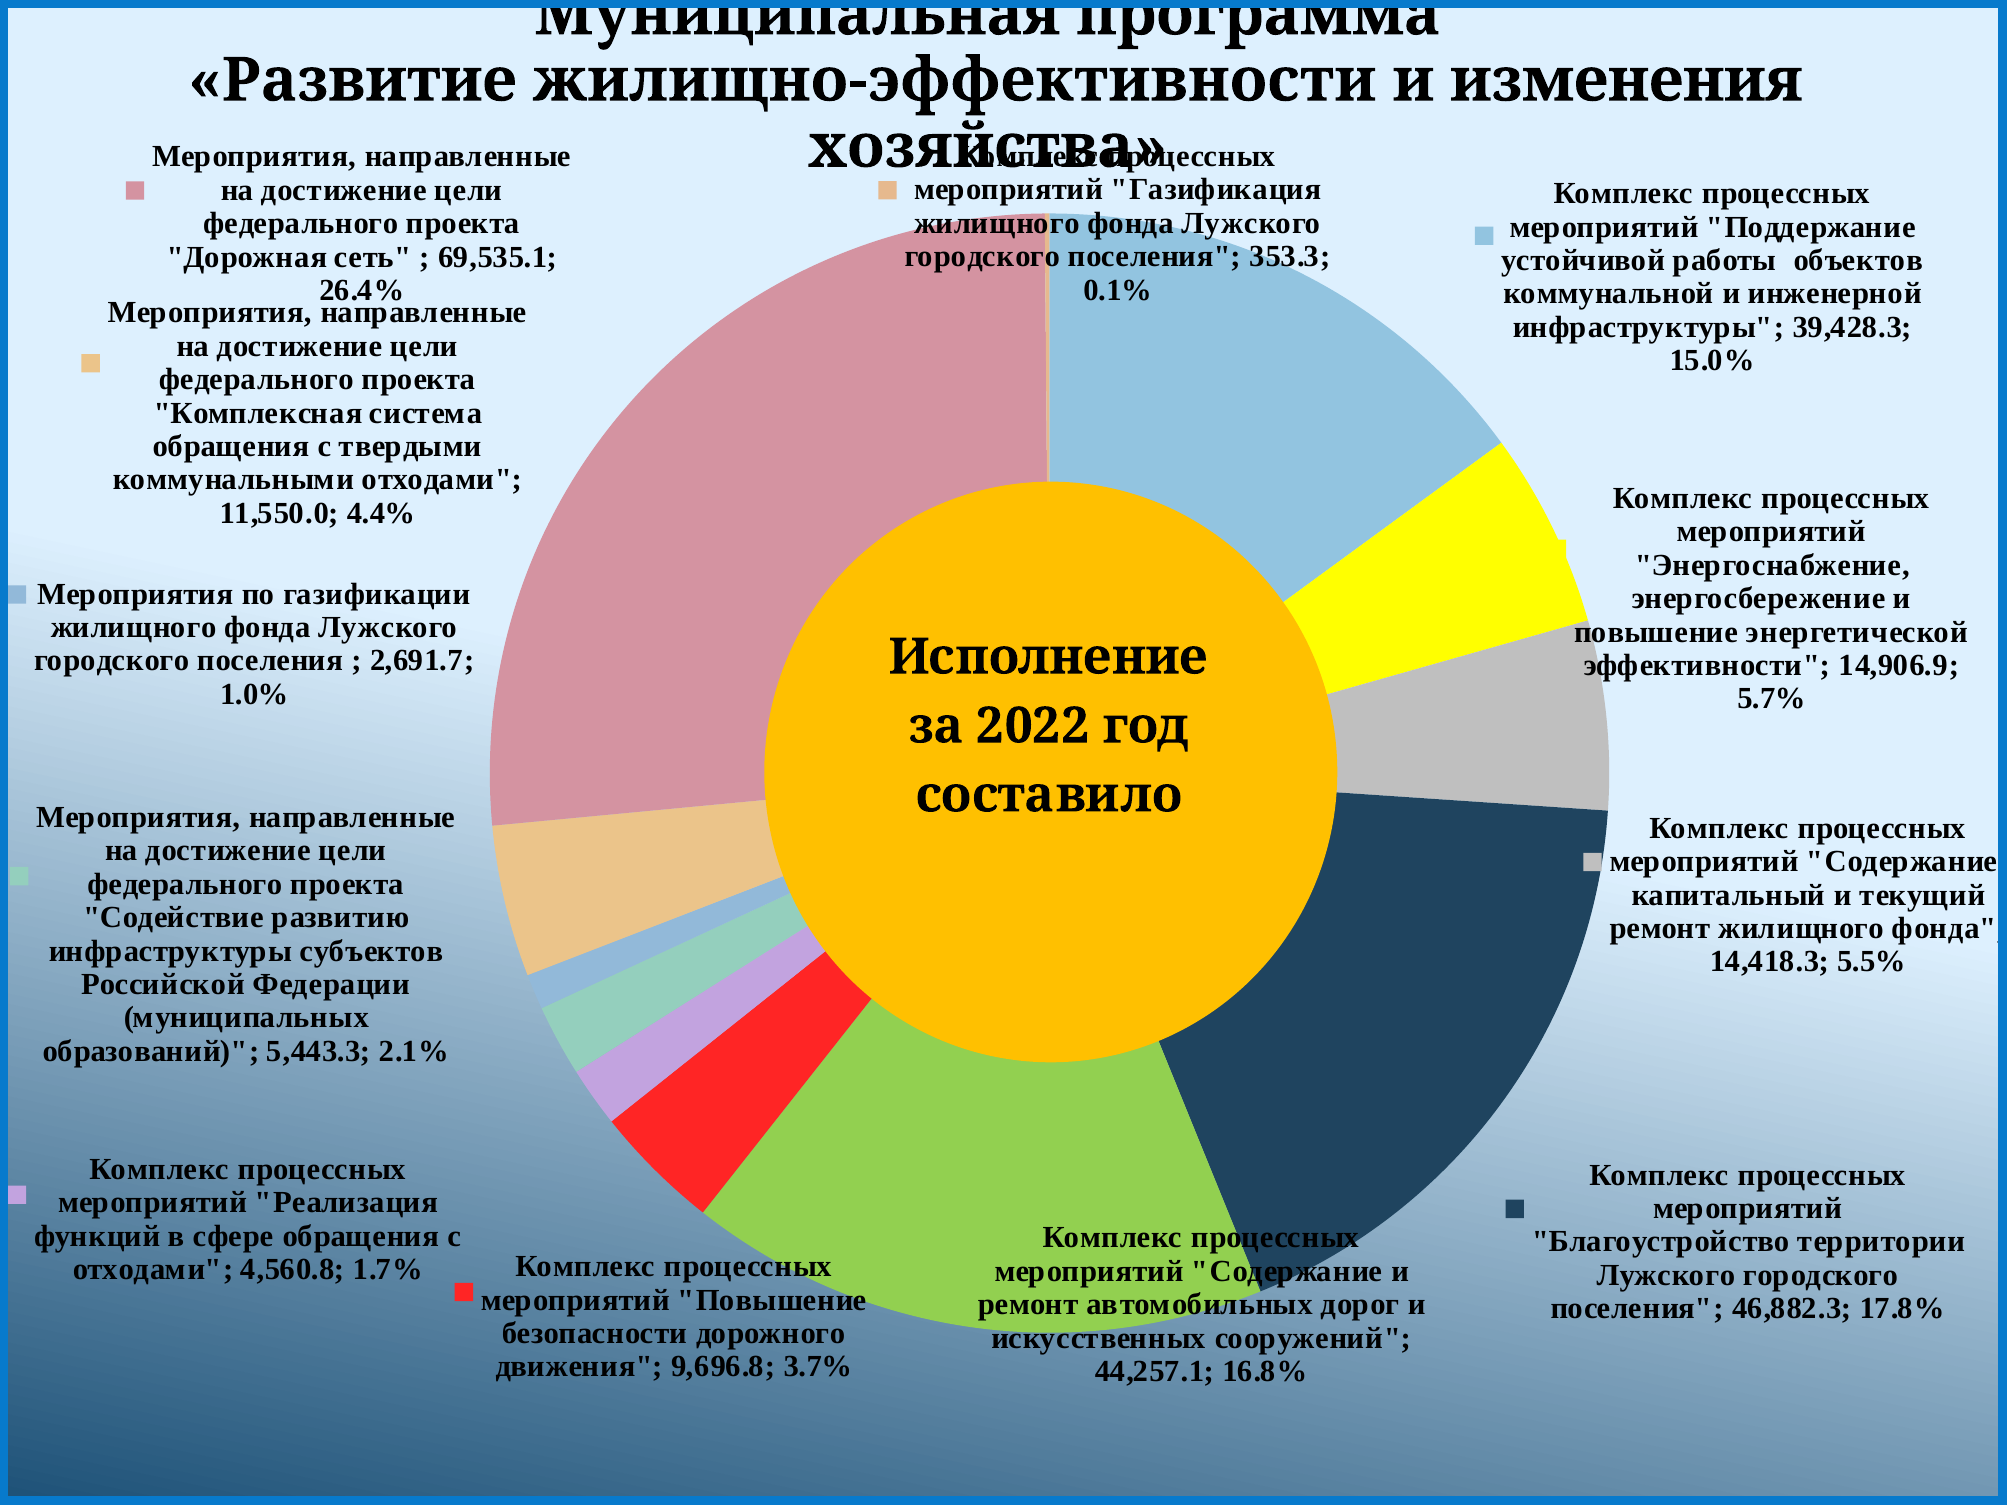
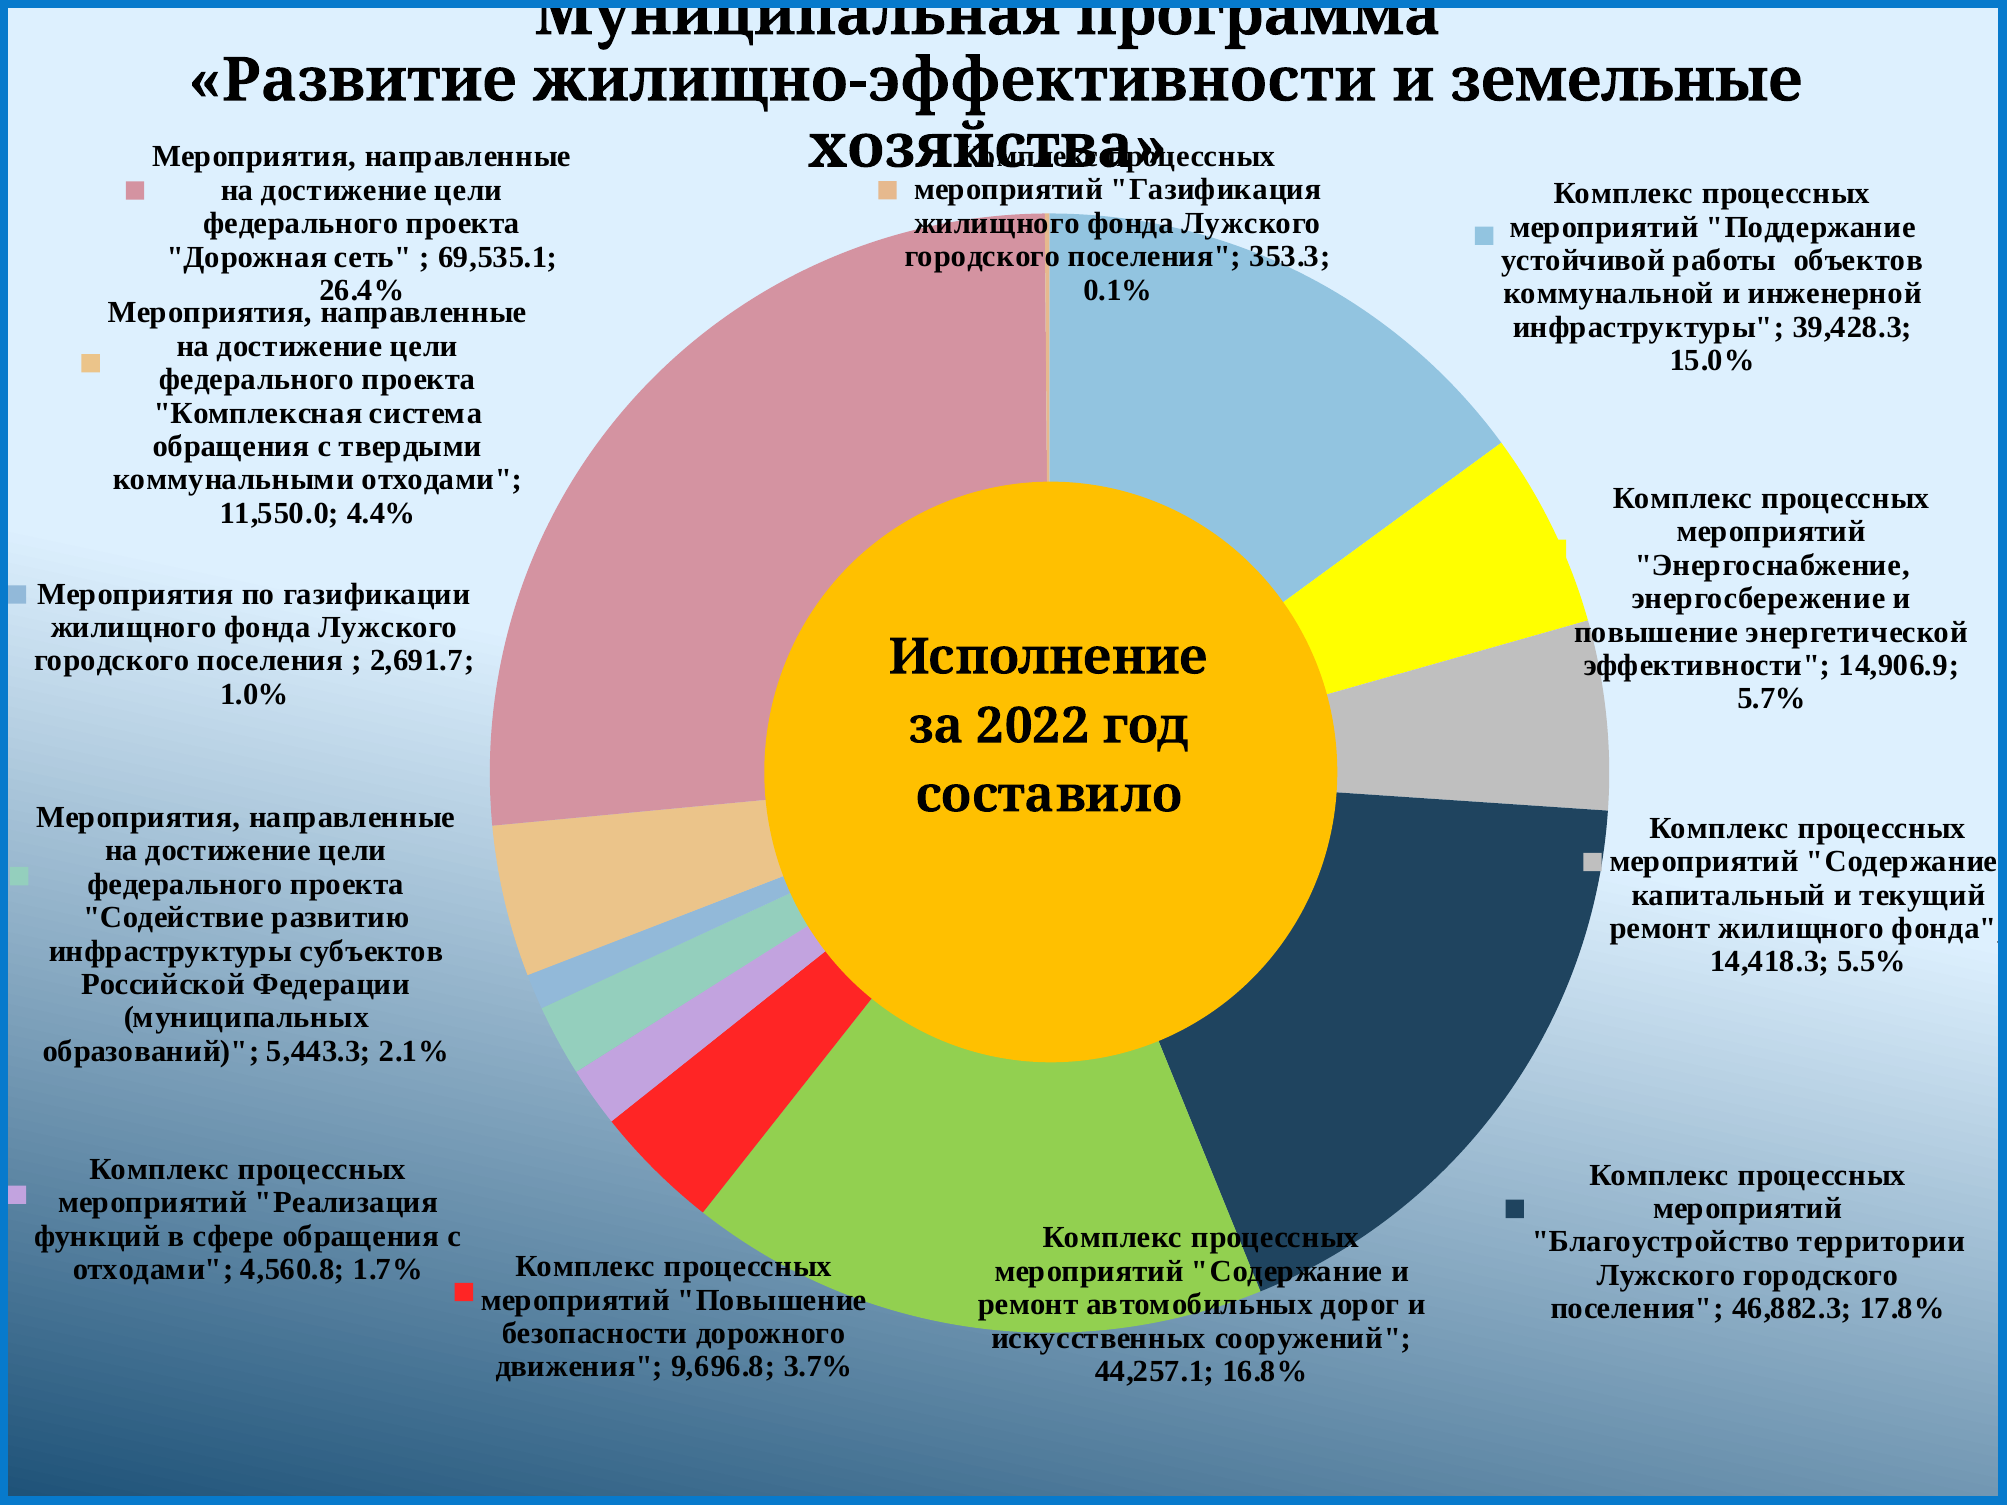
изменения: изменения -> земельные (1626, 80)
